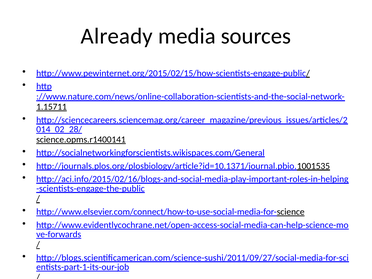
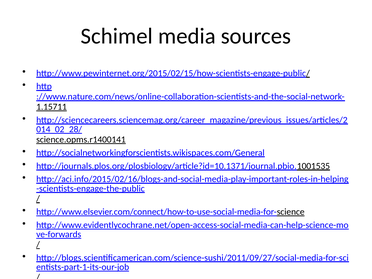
Already: Already -> Schimel (117, 36)
